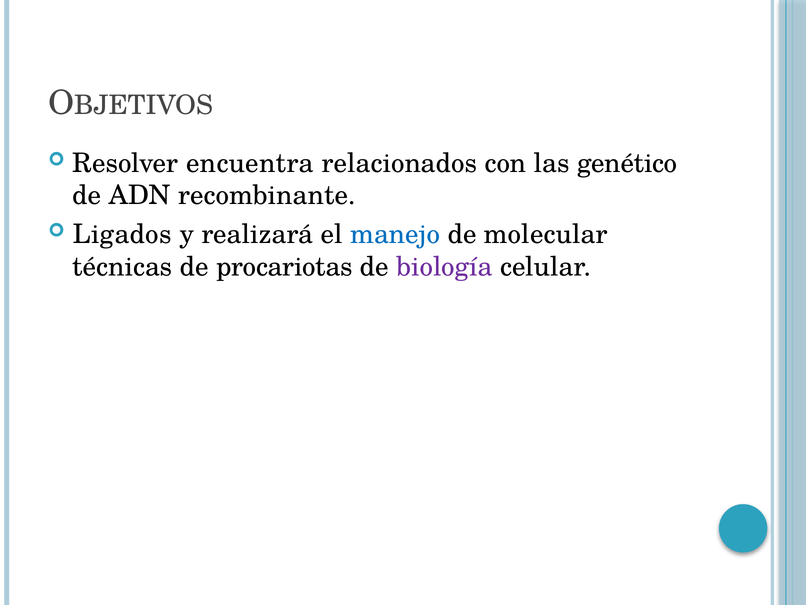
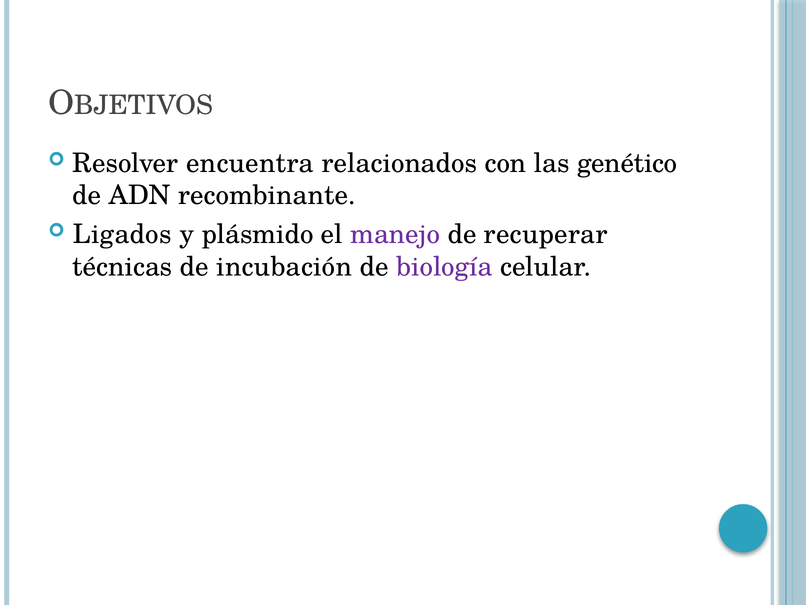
realizará: realizará -> plásmido (258, 234)
manejo colour: blue -> purple (395, 234)
molecular: molecular -> recuperar (546, 234)
procariotas: procariotas -> incubación (284, 266)
